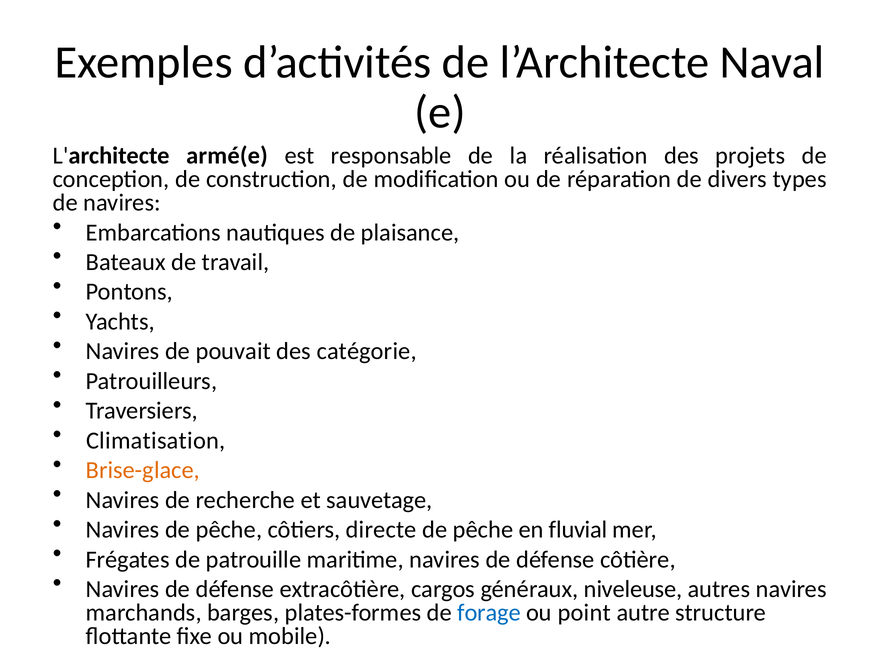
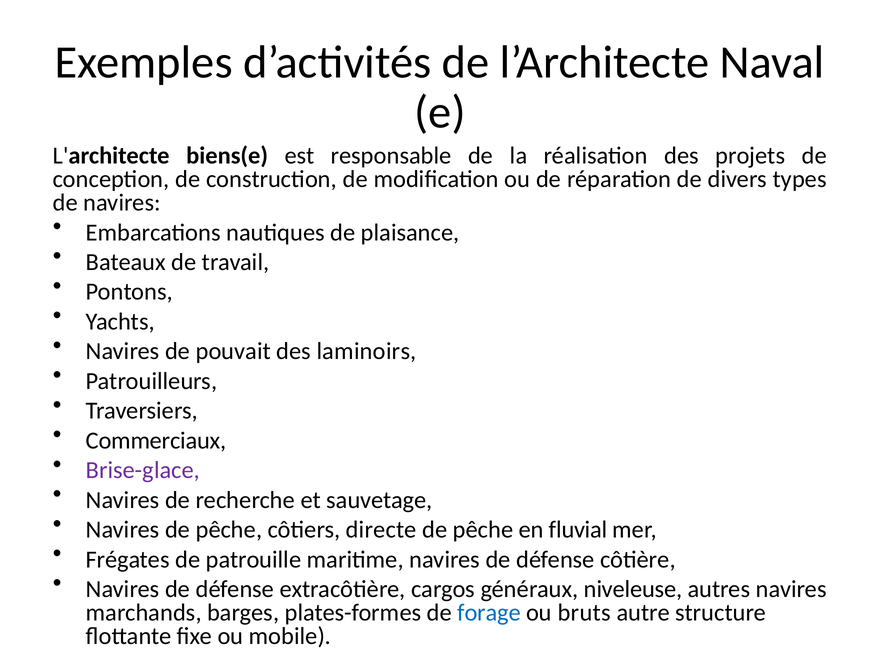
armé(e: armé(e -> biens(e (227, 156)
catégorie: catégorie -> laminoirs (367, 351)
Climatisation: Climatisation -> Commerciaux (156, 441)
Brise-glace colour: orange -> purple (143, 470)
point: point -> bruts (584, 613)
